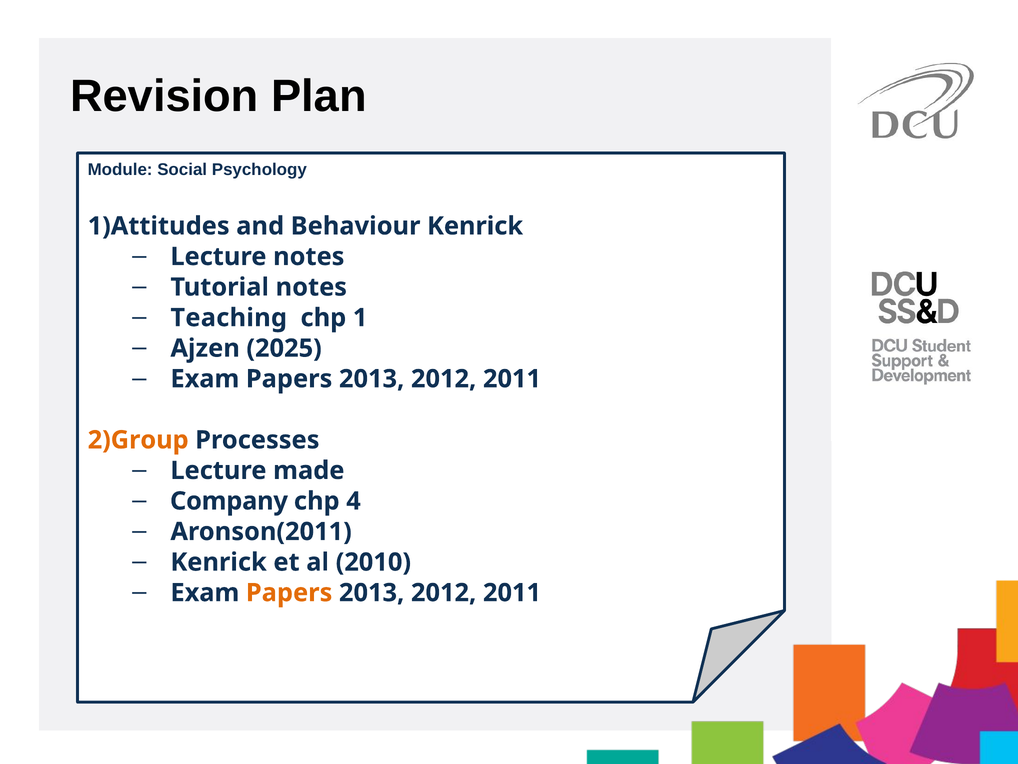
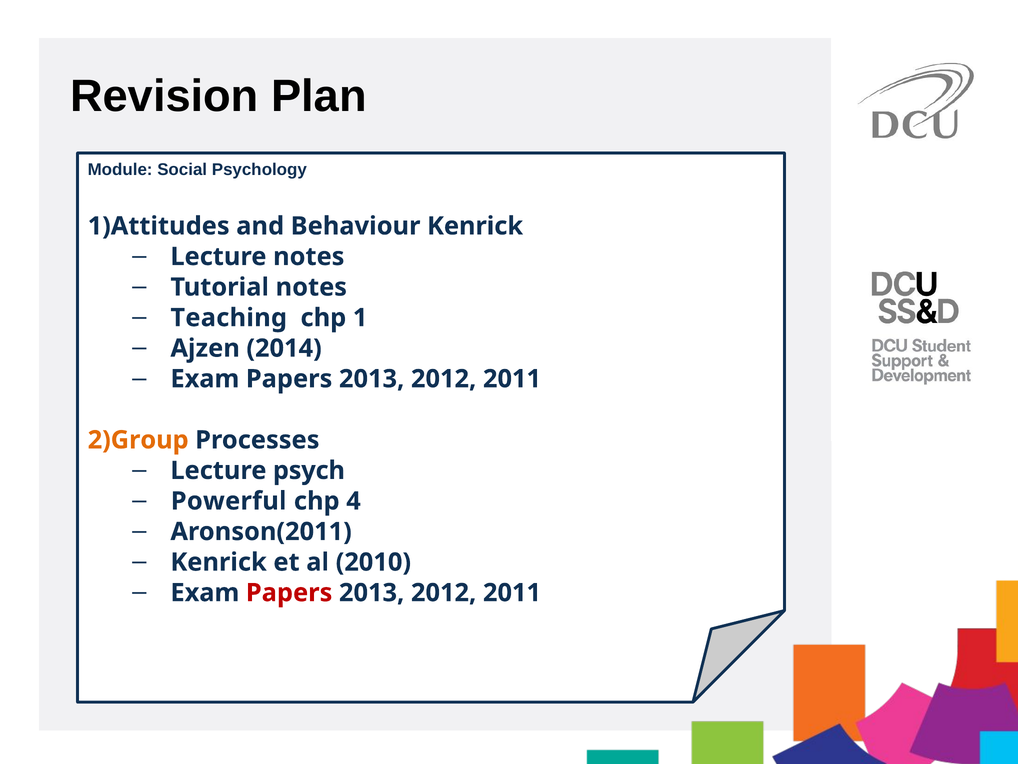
2025: 2025 -> 2014 (284, 348)
made: made -> psych (309, 470)
Company: Company -> Powerful (229, 501)
Papers colour: orange -> red (289, 592)
